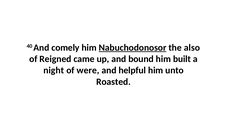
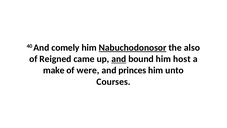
and underline: none -> present (119, 59)
built: built -> host (182, 59)
night: night -> make (54, 70)
helpful: helpful -> princes (132, 70)
Roasted: Roasted -> Courses (113, 82)
